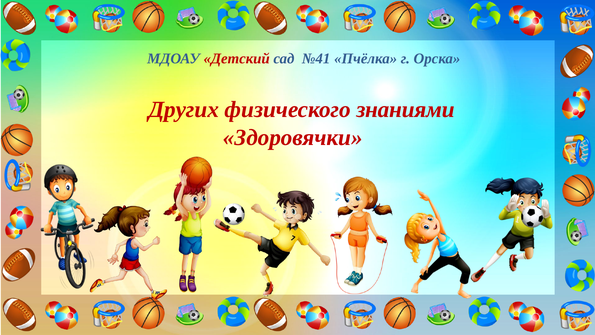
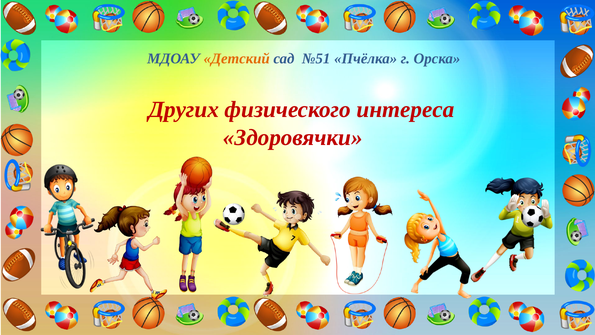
Детский colour: red -> orange (237, 58)
№41: №41 -> №51 (316, 58)
знаниями: знаниями -> интереса (405, 110)
